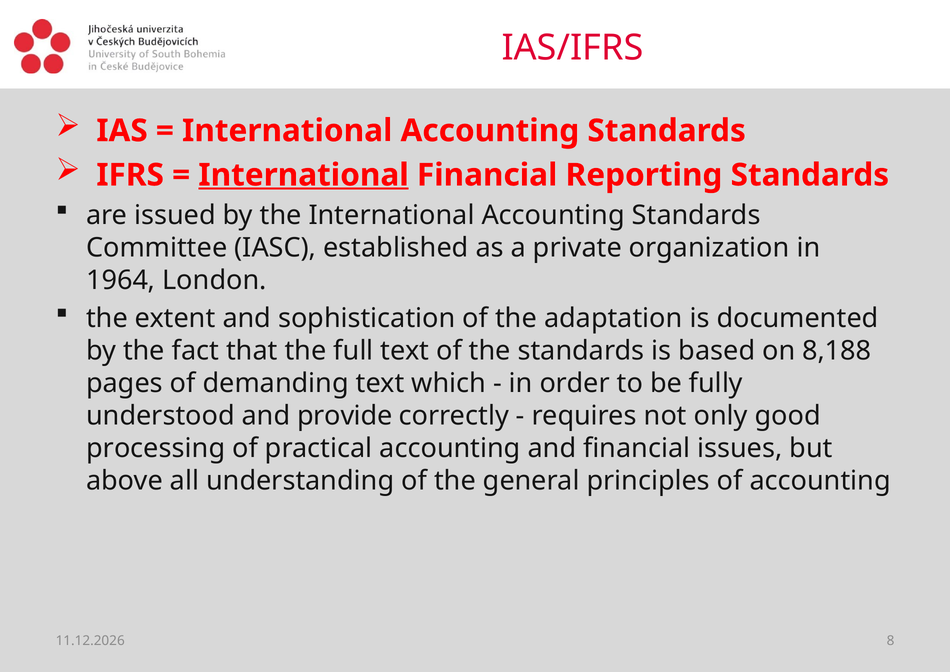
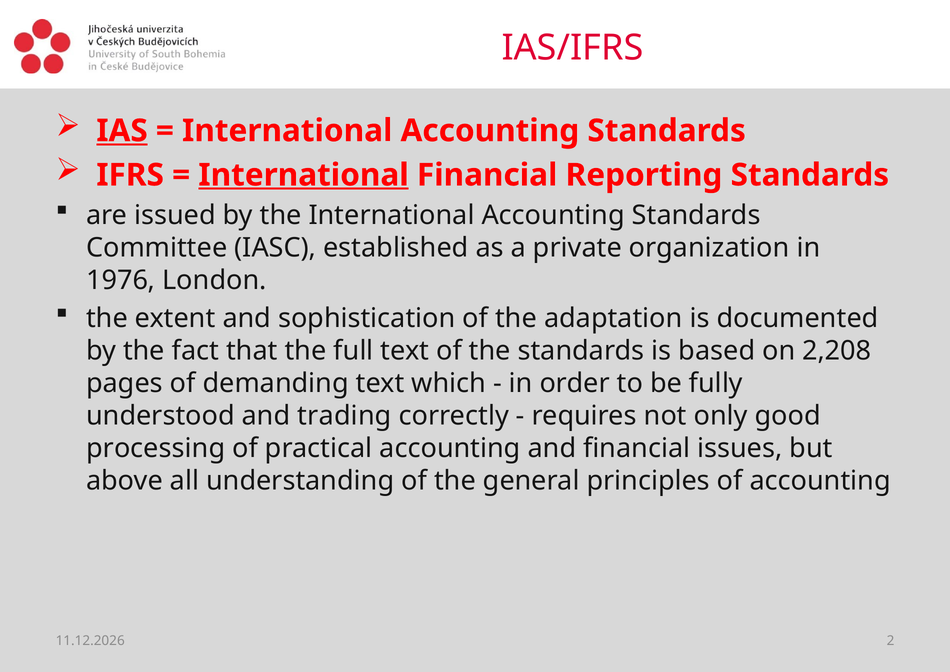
IAS underline: none -> present (122, 131)
1964: 1964 -> 1976 (121, 280)
8,188: 8,188 -> 2,208 (837, 351)
provide: provide -> trading (345, 416)
8: 8 -> 2 (891, 640)
